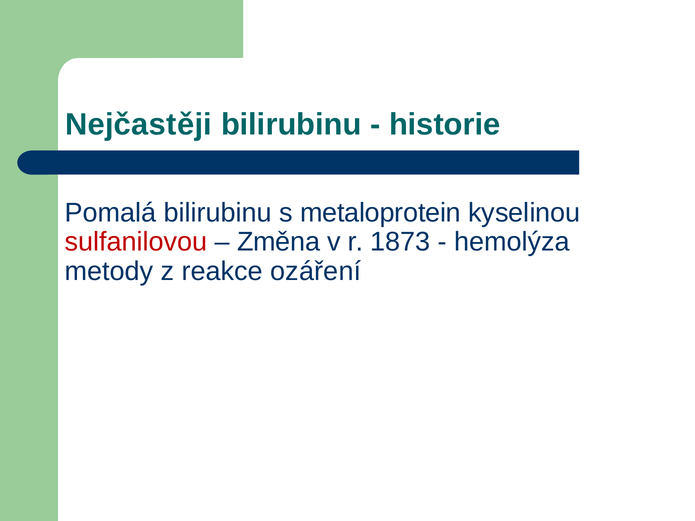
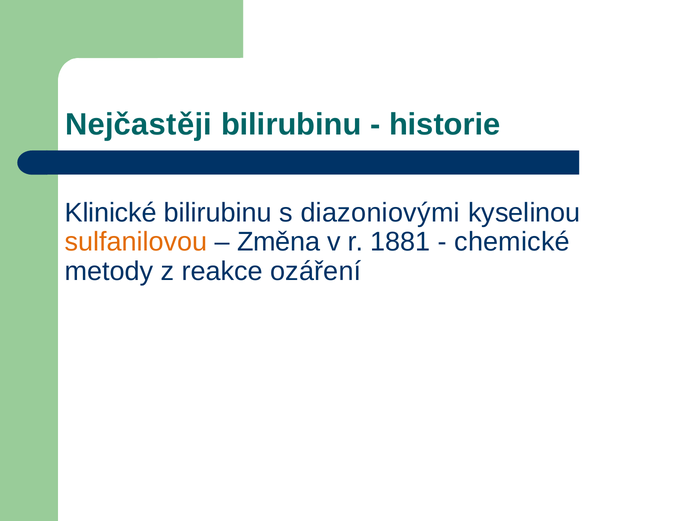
Pomalá: Pomalá -> Klinické (111, 213)
metaloprotein: metaloprotein -> diazoniovými (380, 213)
sulfanilovou colour: red -> orange (136, 242)
1873: 1873 -> 1881 (400, 242)
hemolýza: hemolýza -> chemické (512, 242)
